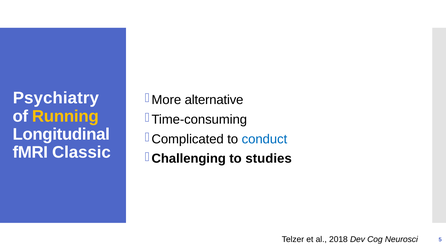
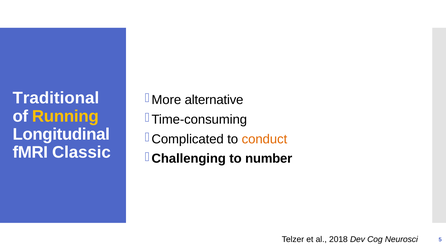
Psychiatry: Psychiatry -> Traditional (56, 98)
conduct colour: blue -> orange (264, 139)
studies: studies -> number (269, 159)
